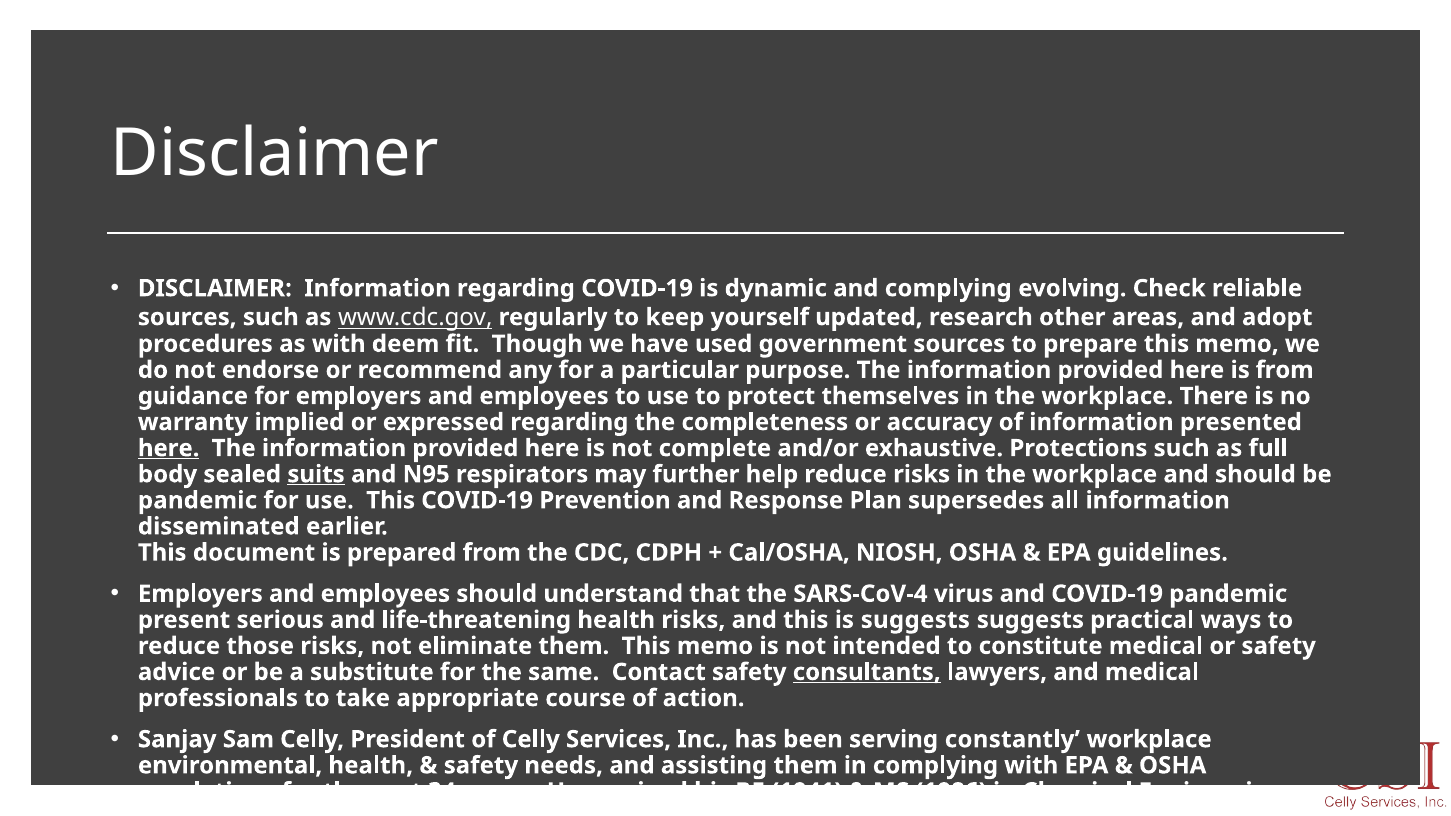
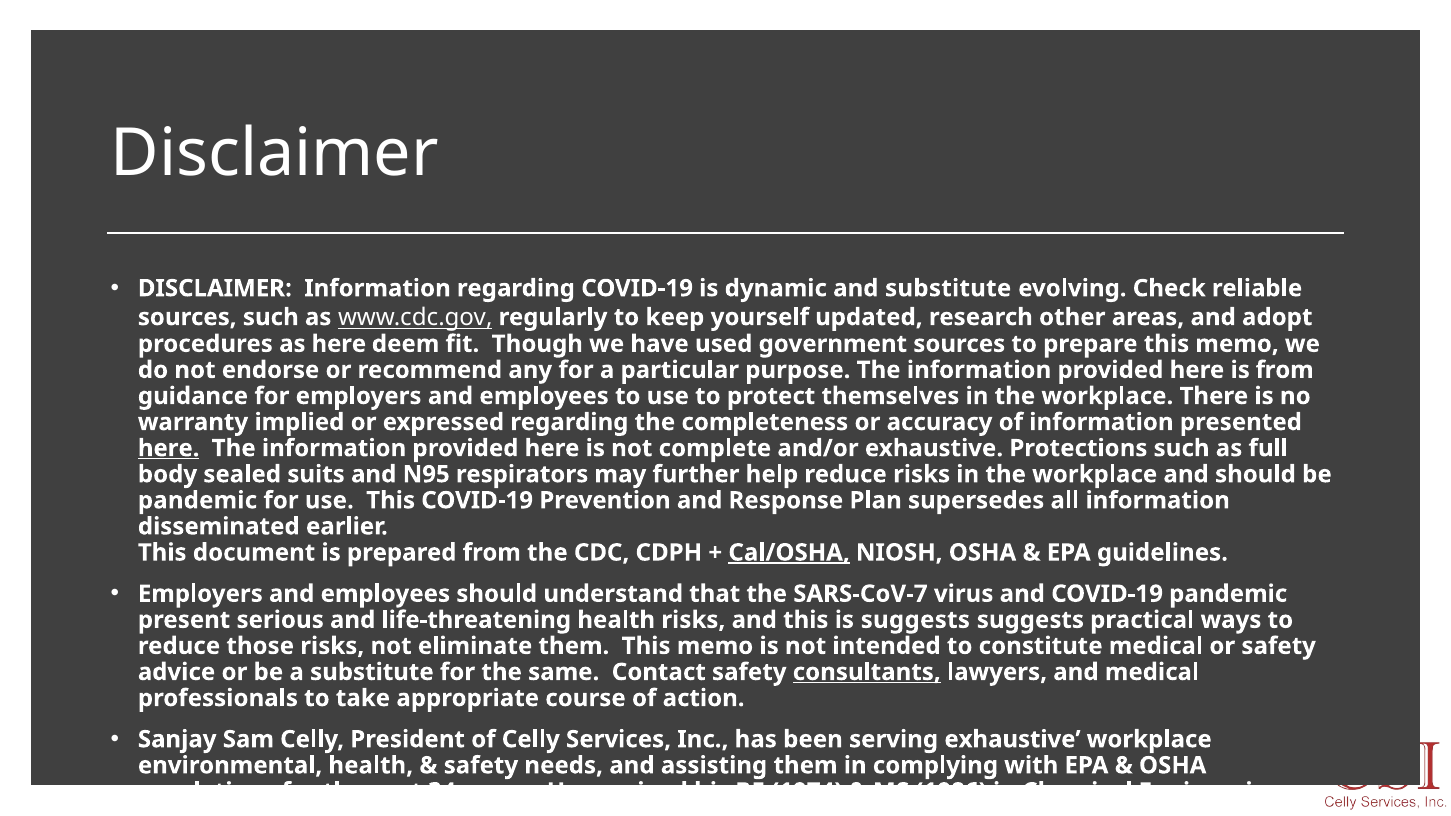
and complying: complying -> substitute (948, 288)
as with: with -> here (339, 344)
suits underline: present -> none (316, 474)
Cal/OSHA underline: none -> present (789, 553)
SARS-CoV-4: SARS-CoV-4 -> SARS-CoV-7 (860, 594)
serving constantly: constantly -> exhaustive (1012, 740)
1941: 1941 -> 1974 (807, 792)
